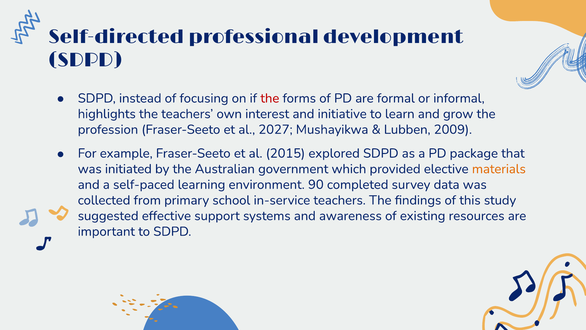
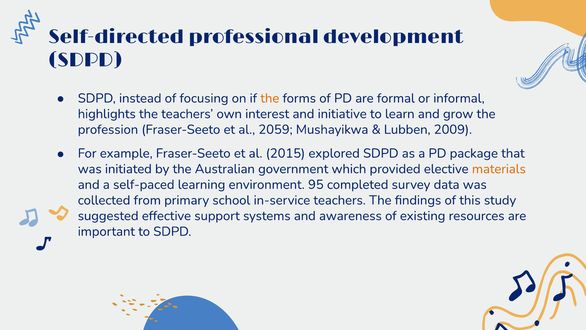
the colour: red -> orange (270, 98)
2027: 2027 -> 2059 (275, 129)
90: 90 -> 95 (316, 184)
